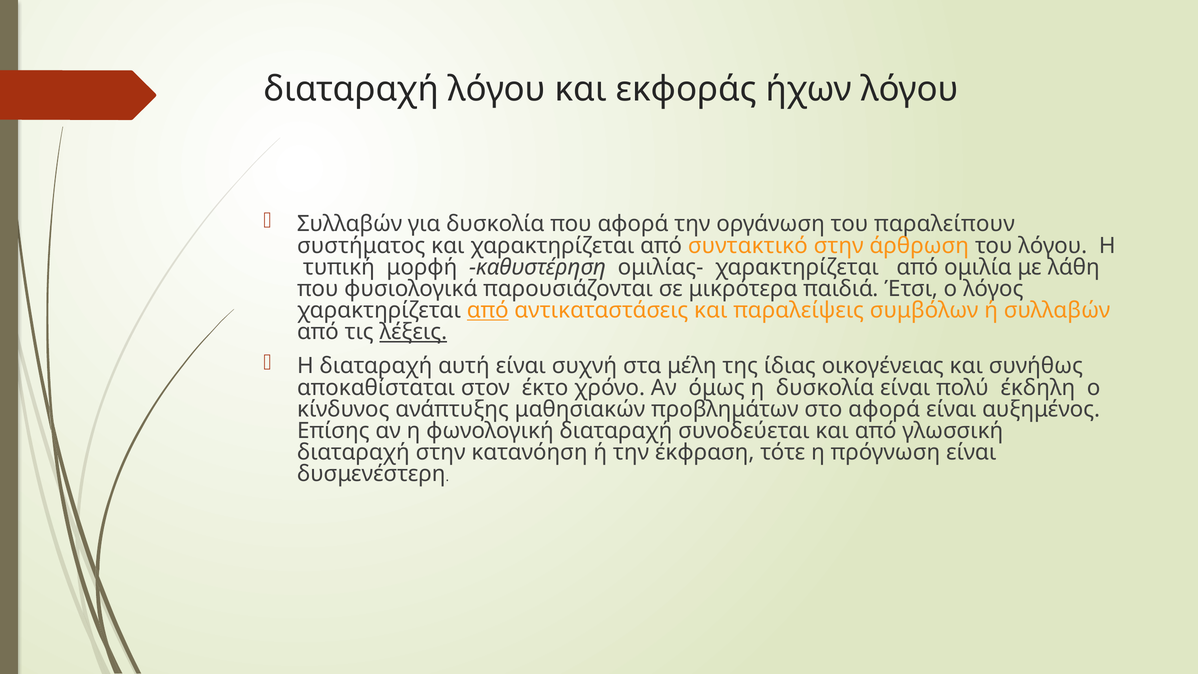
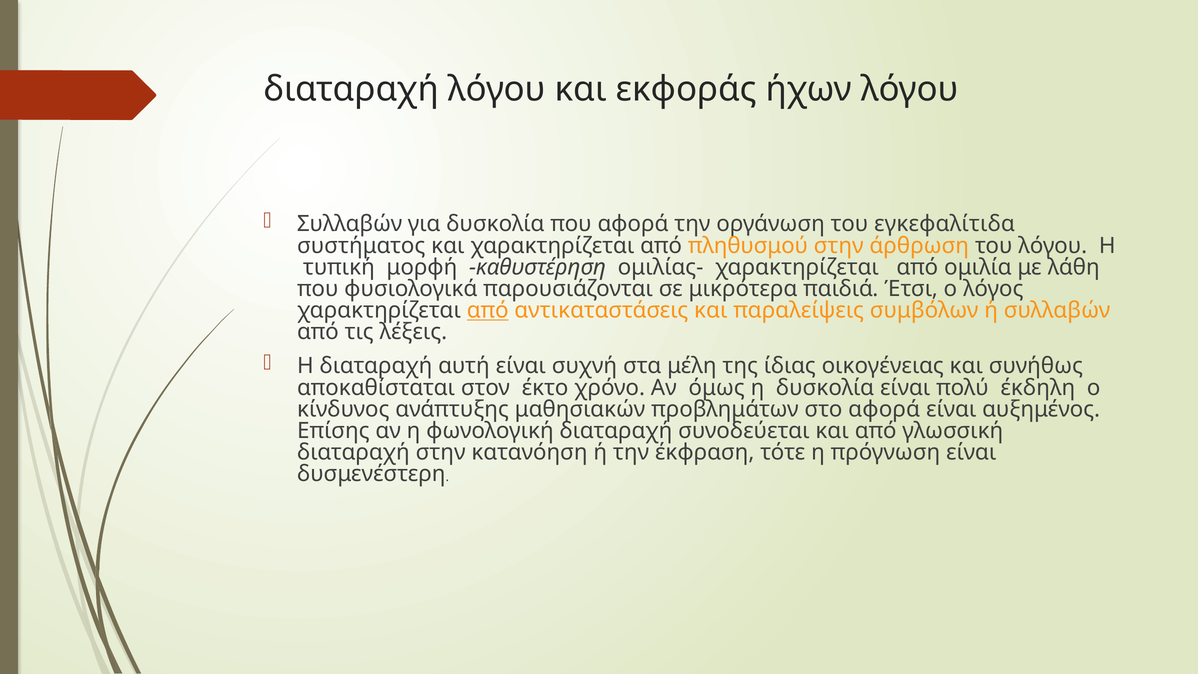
παραλείπουν: παραλείπουν -> εγκεφαλίτιδα (945, 224)
συντακτικό: συντακτικό -> πληθυσμού (748, 246)
λέξεις underline: present -> none (413, 332)
